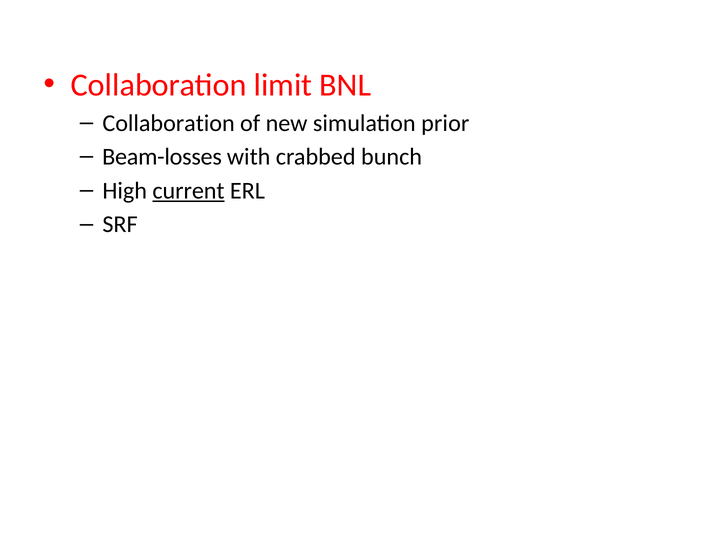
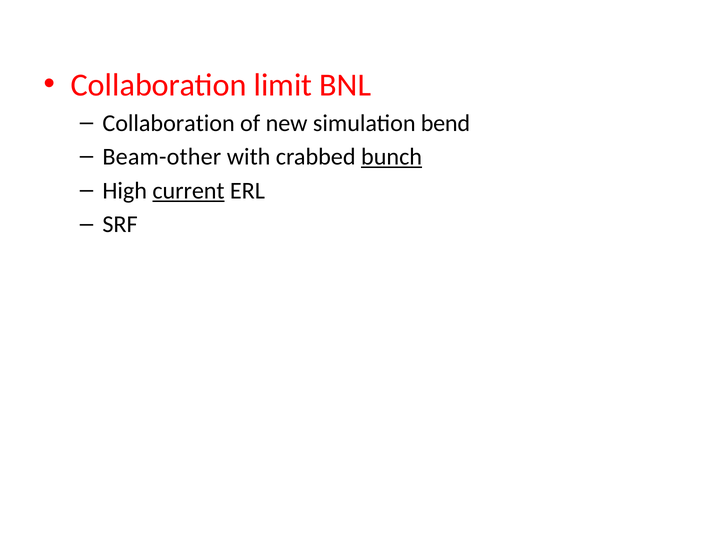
prior: prior -> bend (445, 123)
Beam-losses: Beam-losses -> Beam-other (162, 157)
bunch underline: none -> present (392, 157)
